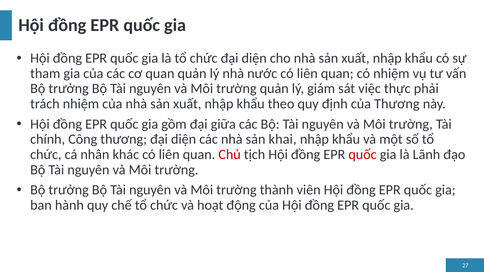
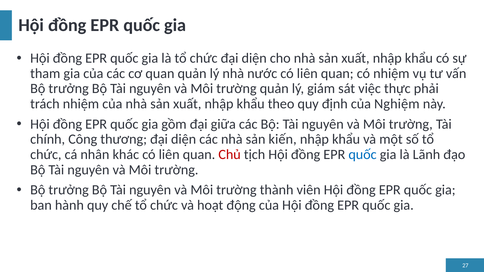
của Thương: Thương -> Nghiệm (397, 104)
khai: khai -> kiến (283, 139)
quốc colour: red -> blue (362, 155)
